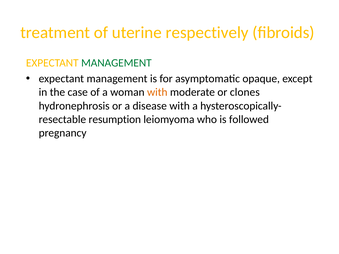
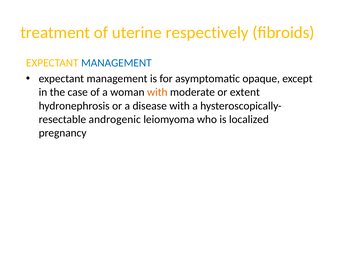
MANAGEMENT colour: green -> blue (116, 63)
clones: clones -> extent (245, 92)
resumption: resumption -> androgenic (115, 119)
followed: followed -> localized (249, 119)
